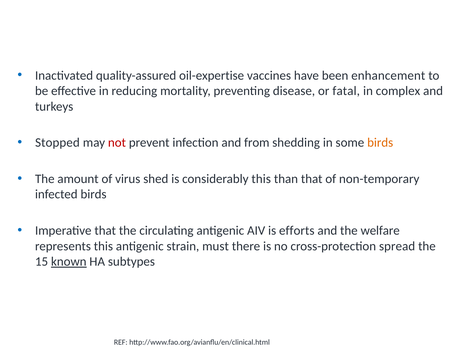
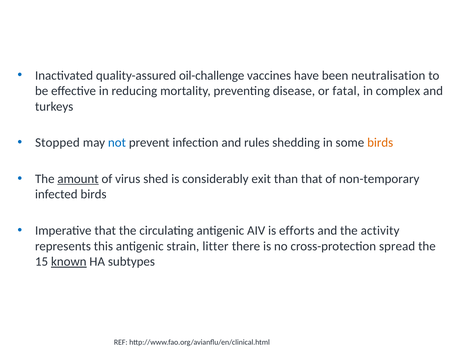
oil-expertise: oil-expertise -> oil-challenge (212, 75)
enhancement: enhancement -> neutralisation (388, 75)
not colour: red -> blue (117, 143)
from: from -> rules (257, 143)
amount underline: none -> present (78, 179)
considerably this: this -> exit (261, 179)
welfare: welfare -> activity (380, 230)
must: must -> litter (216, 246)
